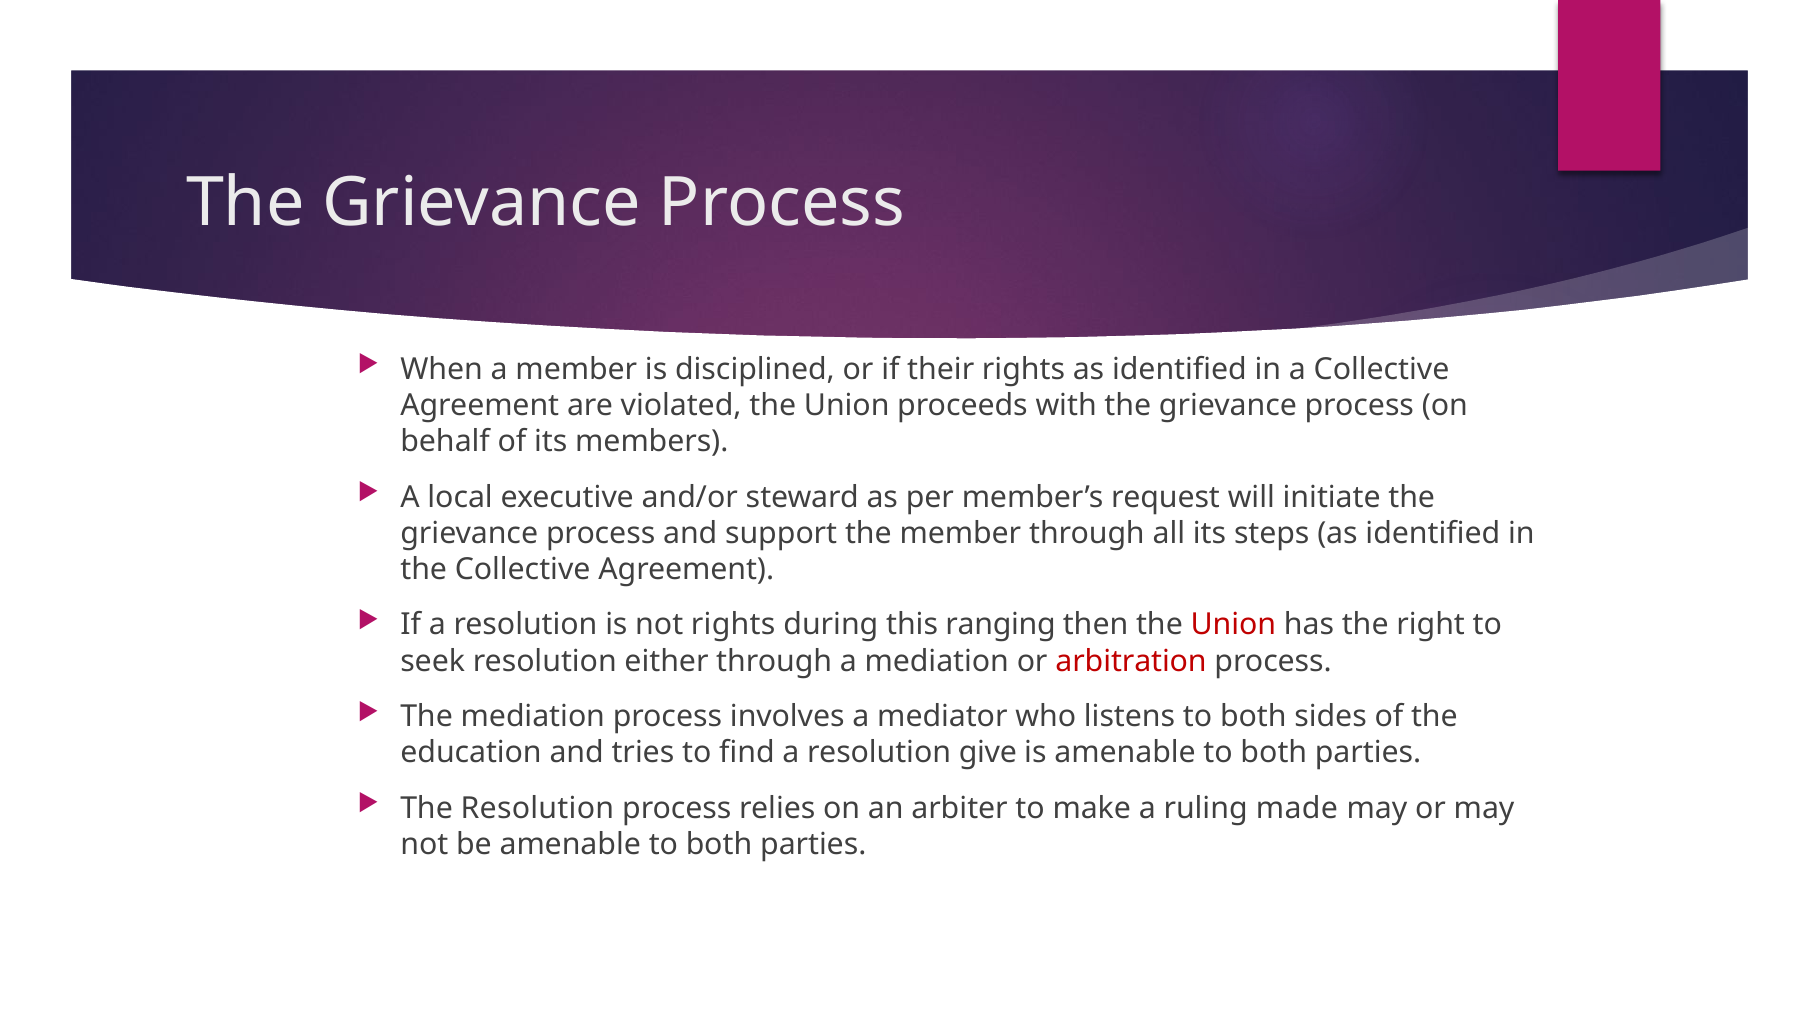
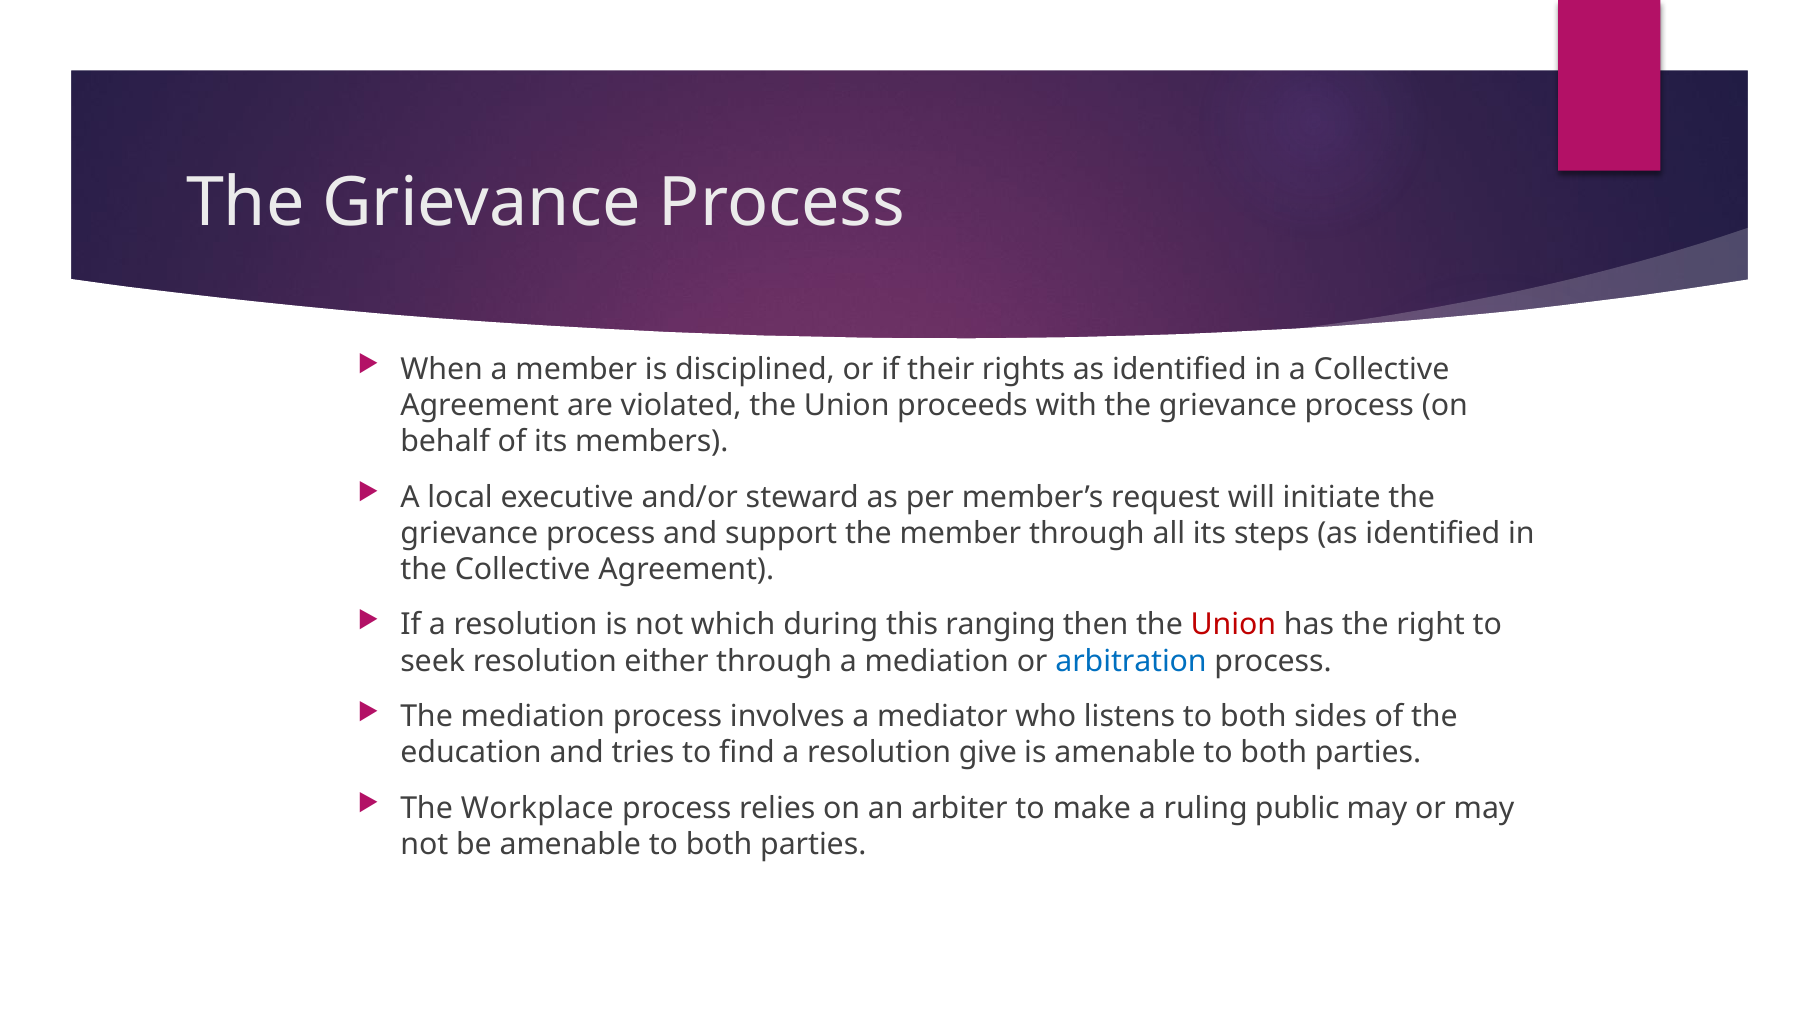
not rights: rights -> which (733, 625)
arbitration colour: red -> blue (1131, 661)
The Resolution: Resolution -> Workplace (537, 808)
made: made -> public (1297, 808)
